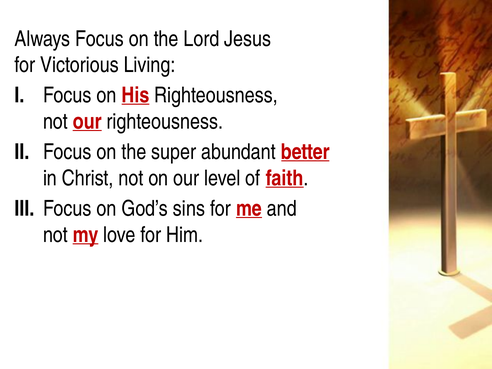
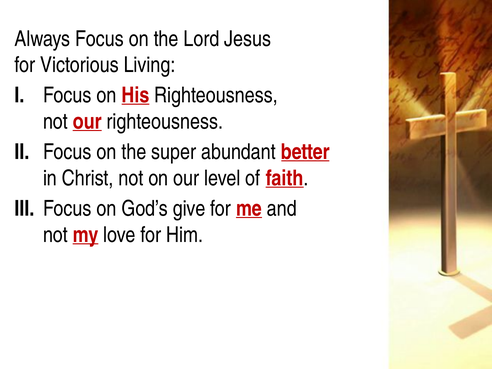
sins: sins -> give (189, 209)
